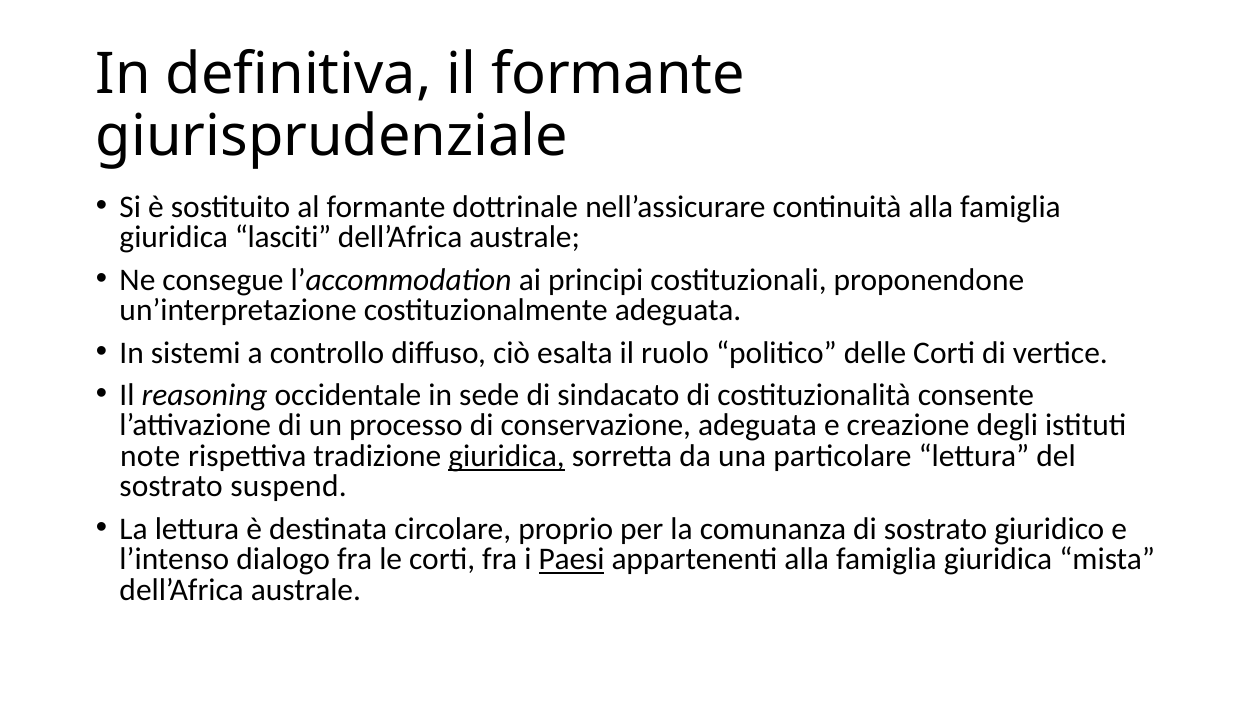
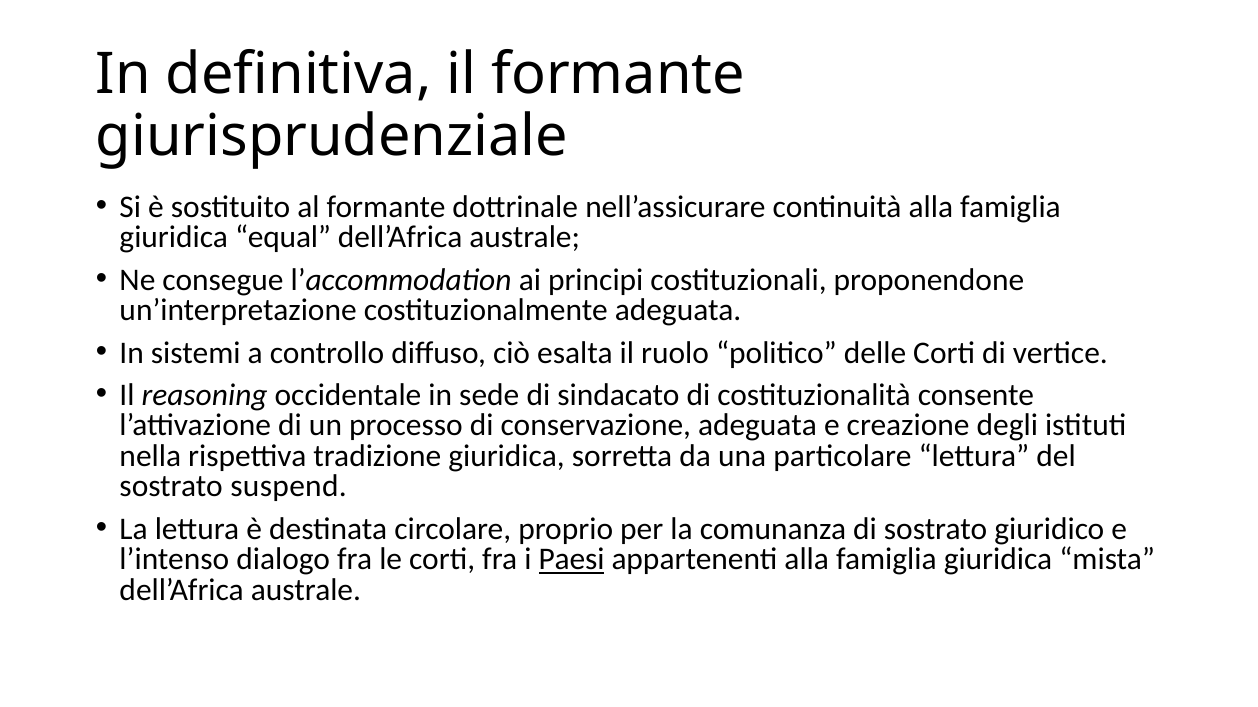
lasciti: lasciti -> equal (283, 238)
note: note -> nella (150, 456)
giuridica underline: present -> none (507, 456)
